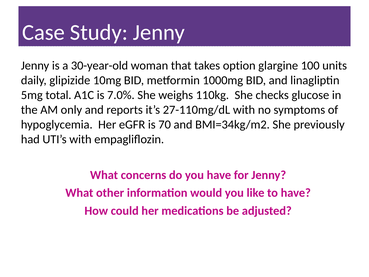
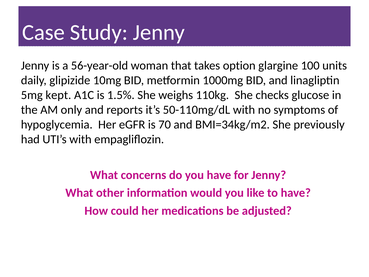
30-year-old: 30-year-old -> 56-year-old (100, 65)
total: total -> kept (58, 95)
7.0%: 7.0% -> 1.5% (121, 95)
27-110mg/dL: 27-110mg/dL -> 50-110mg/dL (196, 110)
